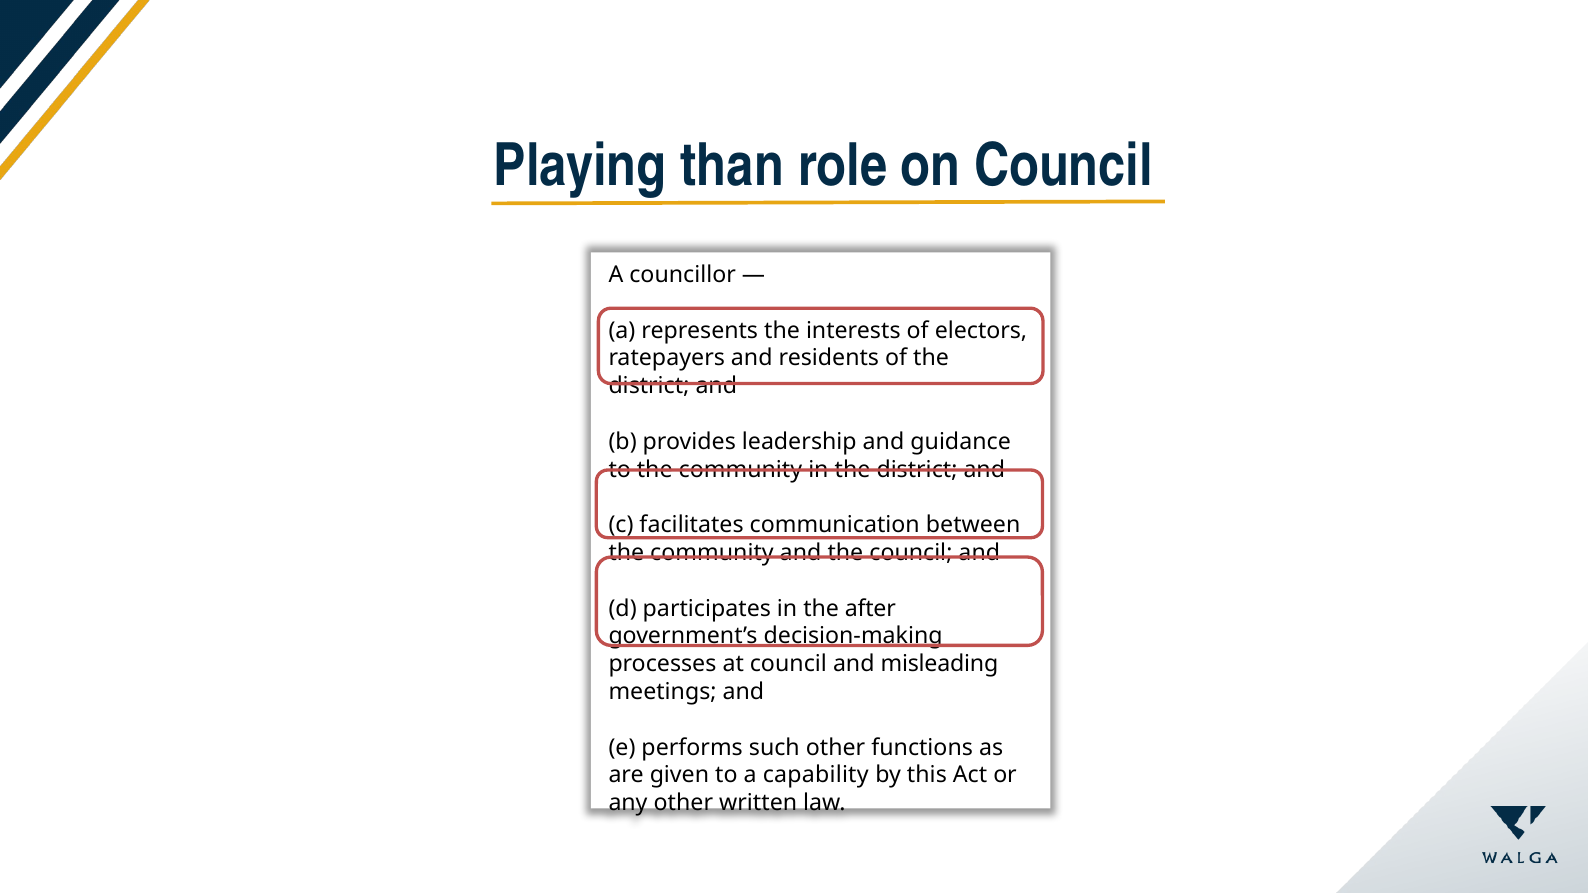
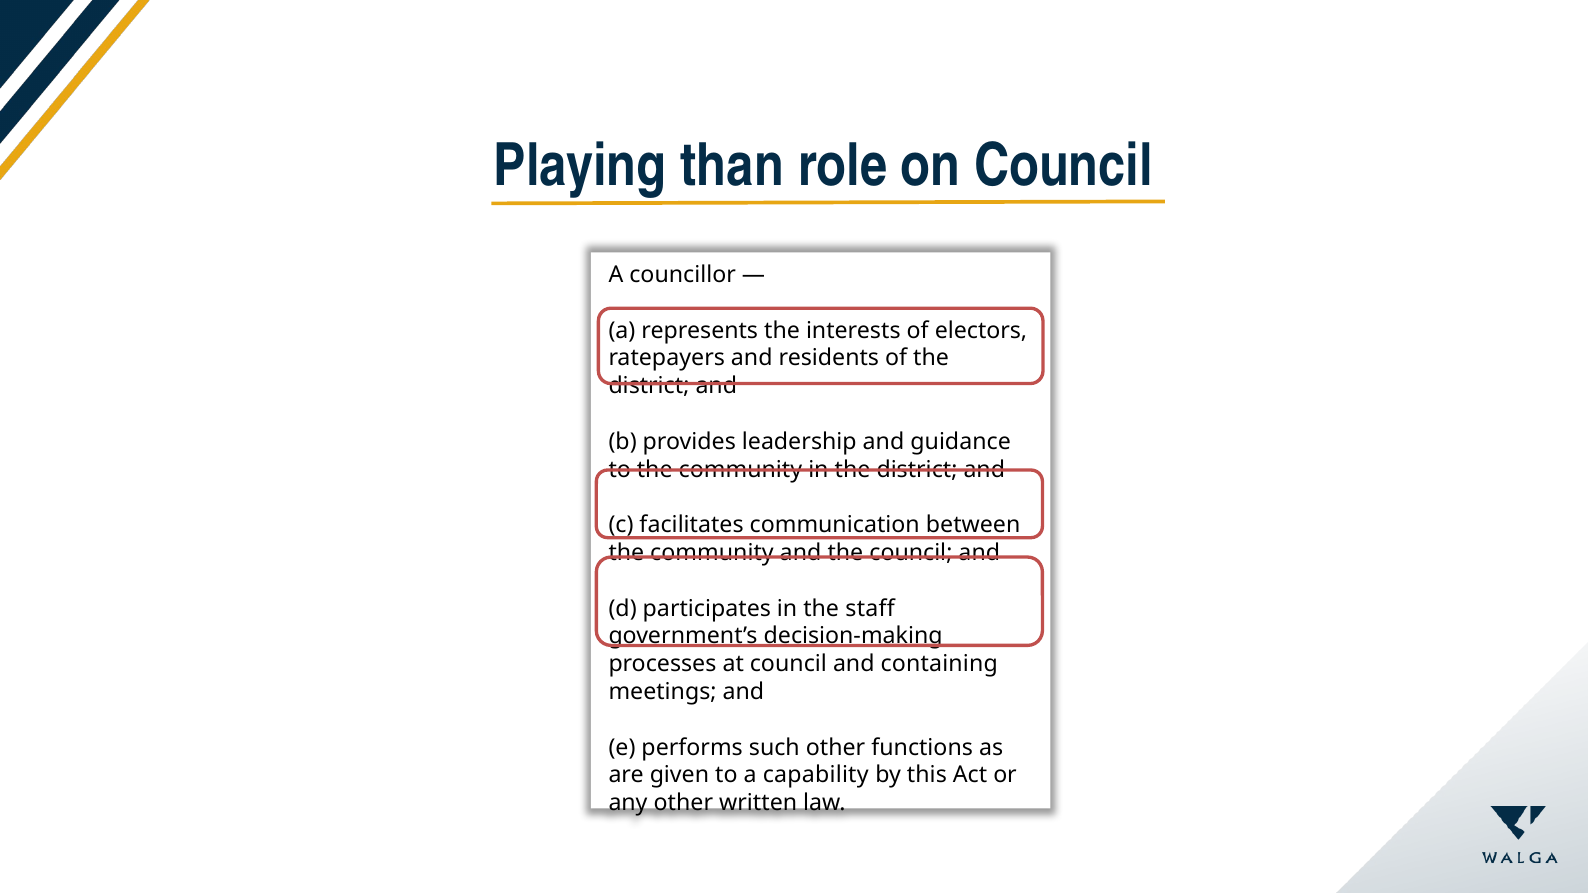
after: after -> staff (870, 609)
misleading: misleading -> containing (939, 664)
